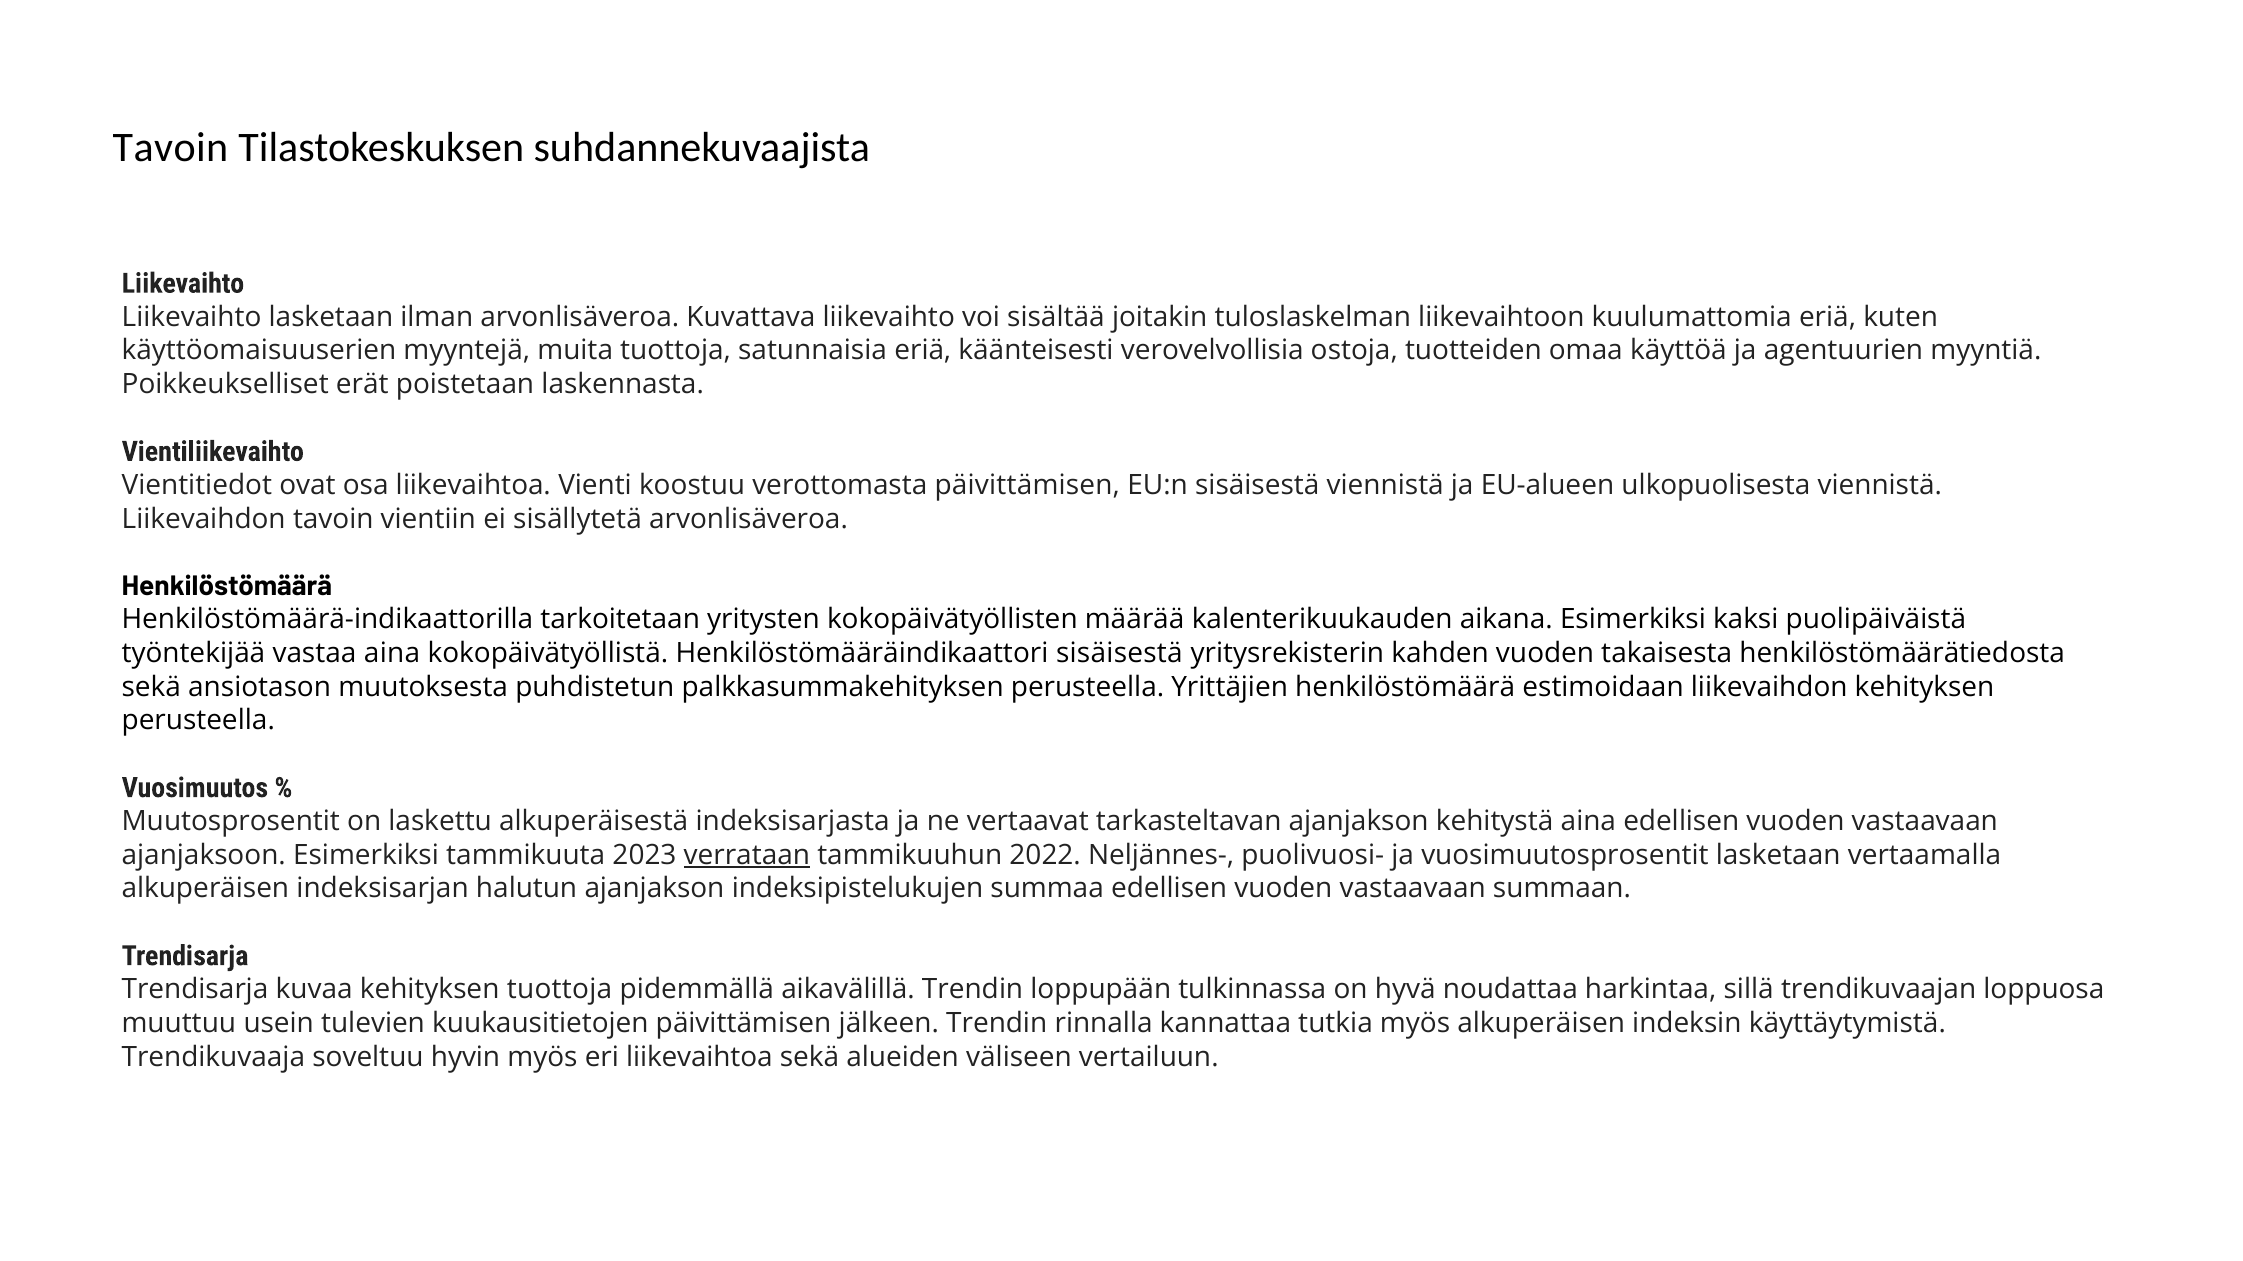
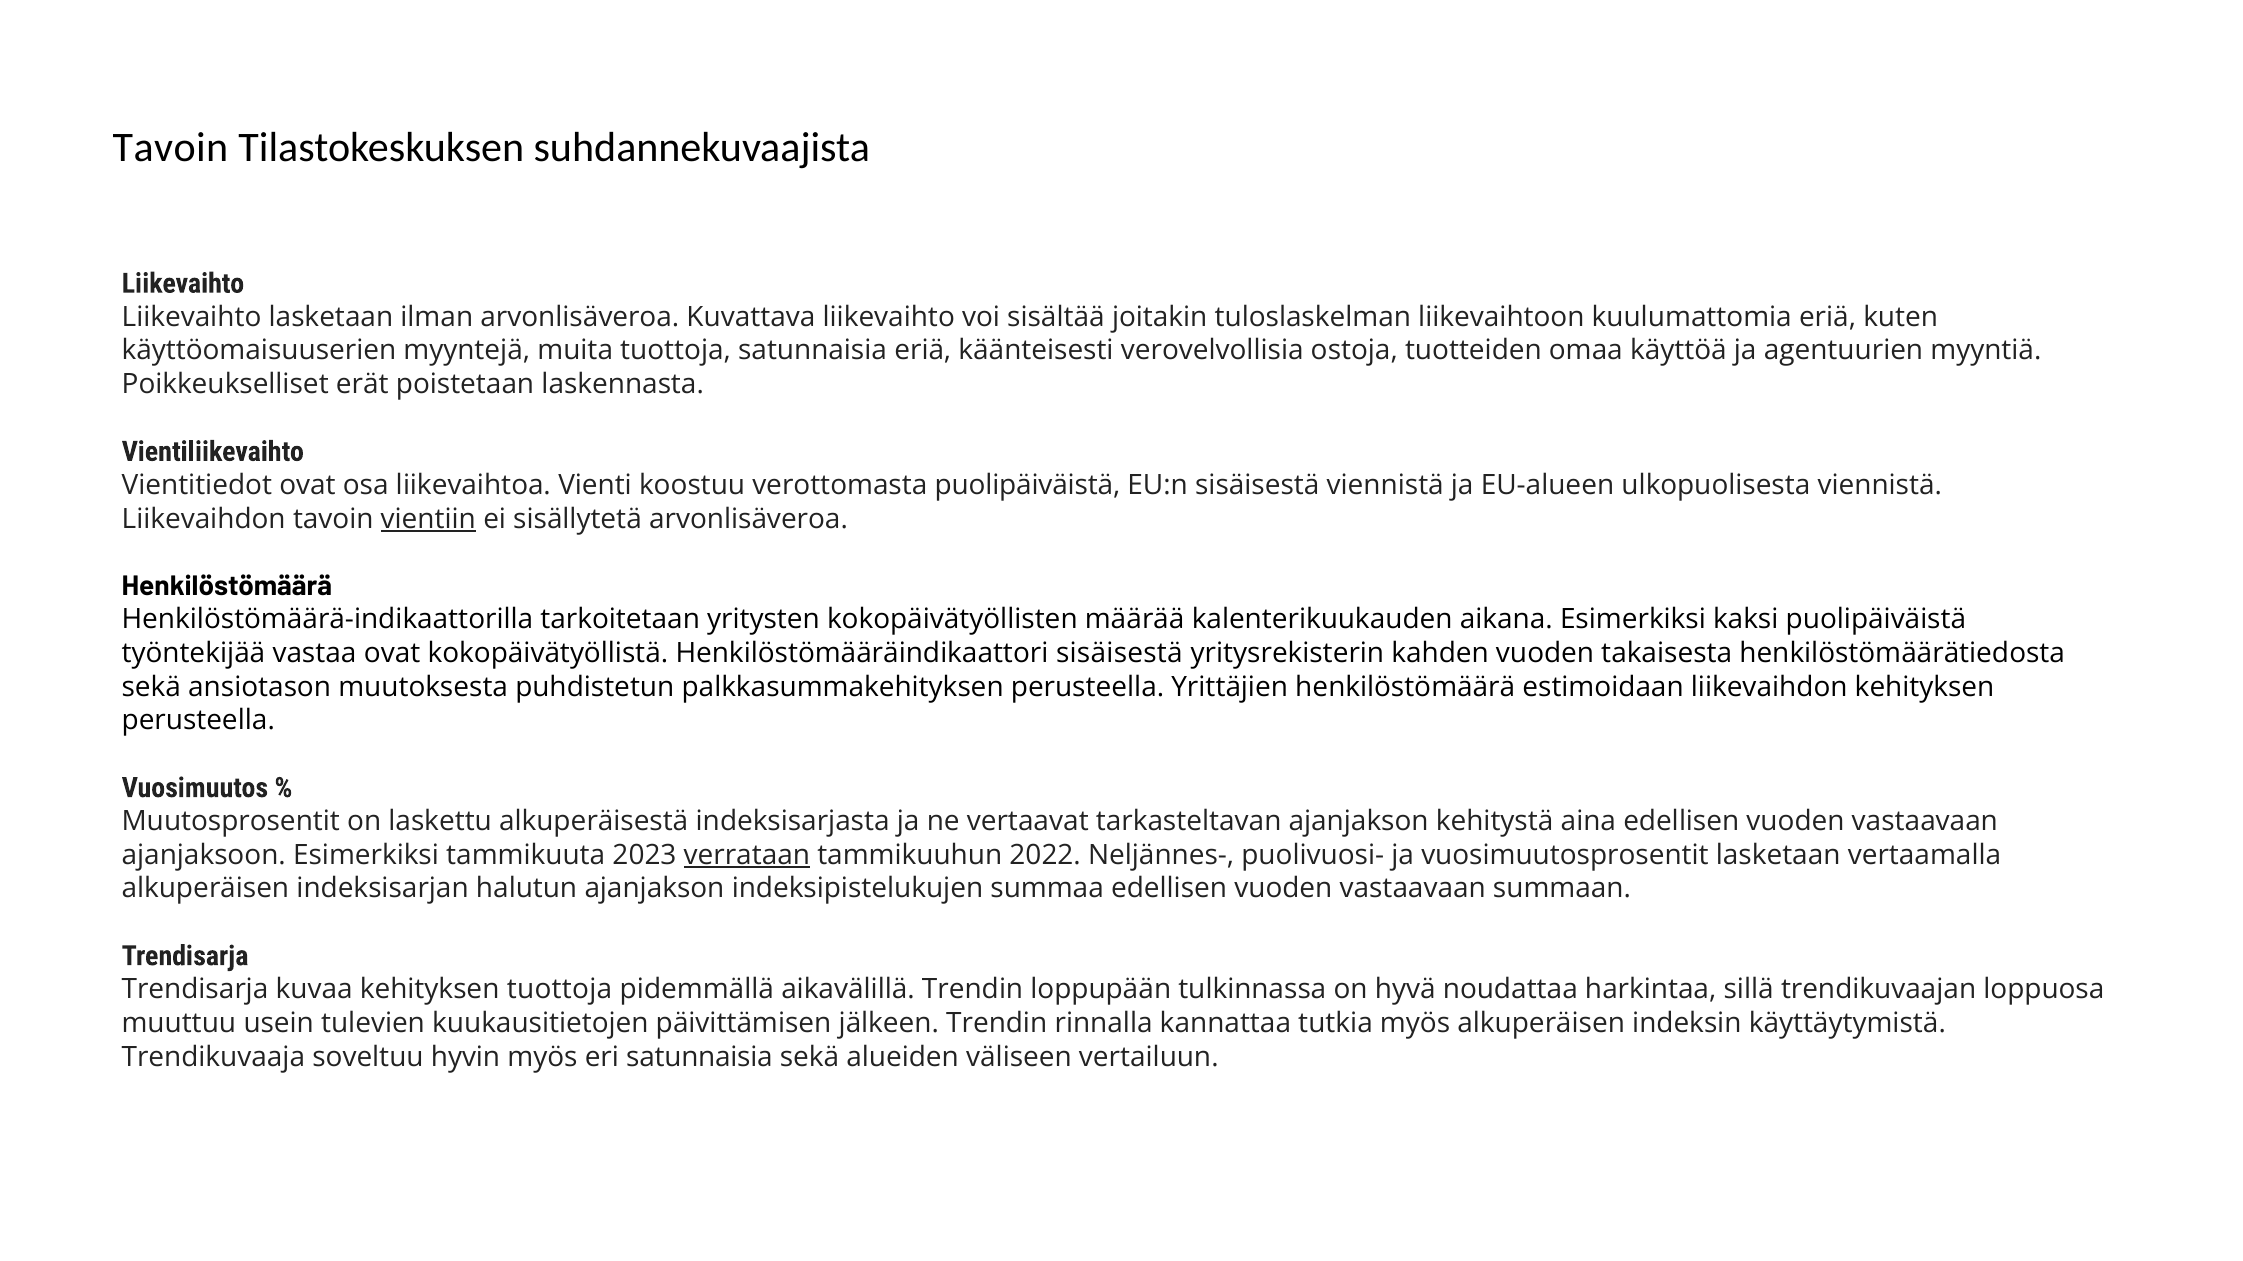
verottomasta päivittämisen: päivittämisen -> puolipäiväistä (1027, 485)
vientiin underline: none -> present (428, 519)
vastaa aina: aina -> ovat (392, 654)
eri liikevaihtoa: liikevaihtoa -> satunnaisia (699, 1057)
